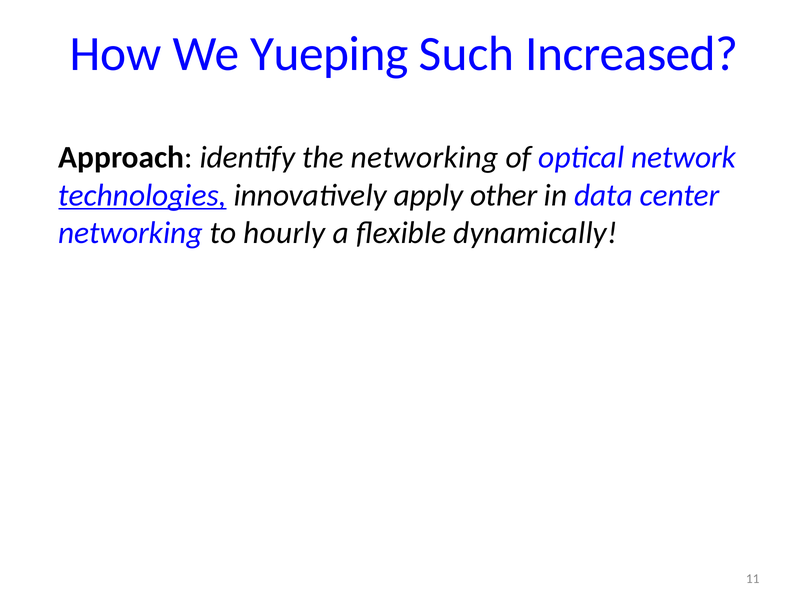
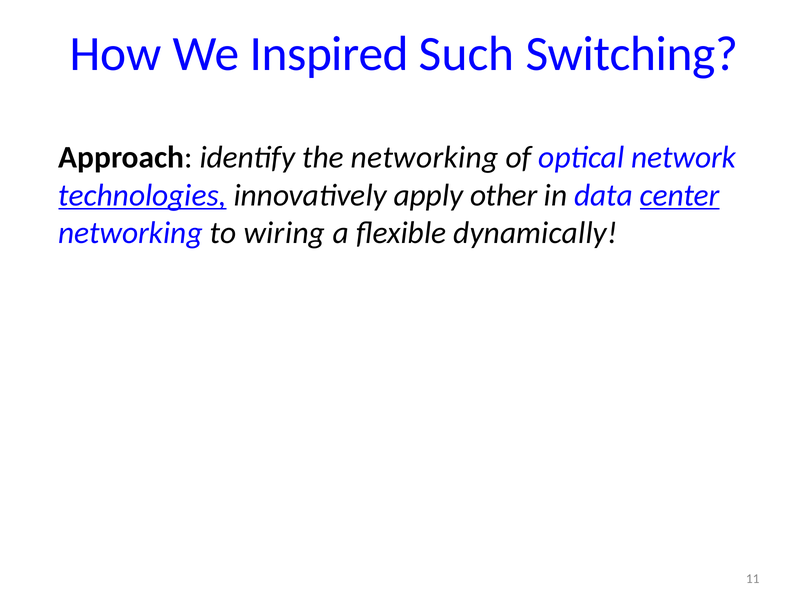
Yueping: Yueping -> Inspired (329, 54)
Increased: Increased -> Switching (632, 54)
center underline: none -> present (680, 195)
hourly: hourly -> wiring (284, 233)
